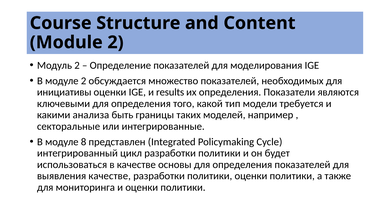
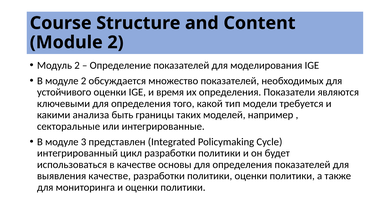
инициативы: инициативы -> устойчивого (64, 92)
results: results -> время (170, 92)
8: 8 -> 3 (84, 142)
